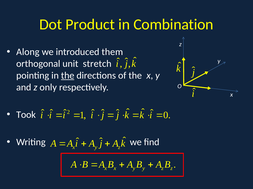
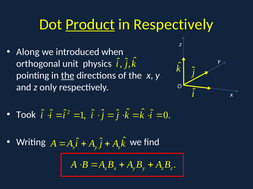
Product underline: none -> present (90, 24)
in Combination: Combination -> Respectively (173, 24)
them: them -> when (112, 52)
stretch: stretch -> physics (97, 64)
